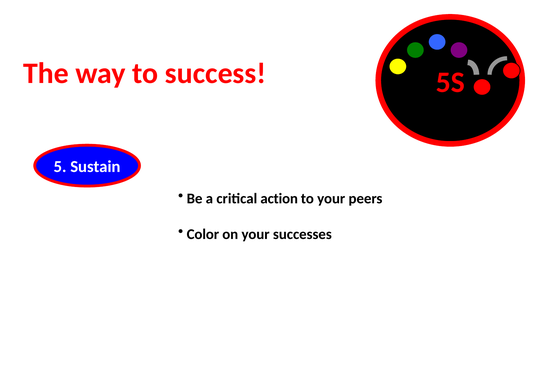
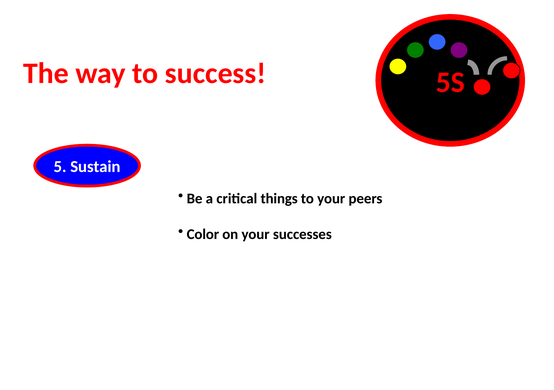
action: action -> things (279, 199)
